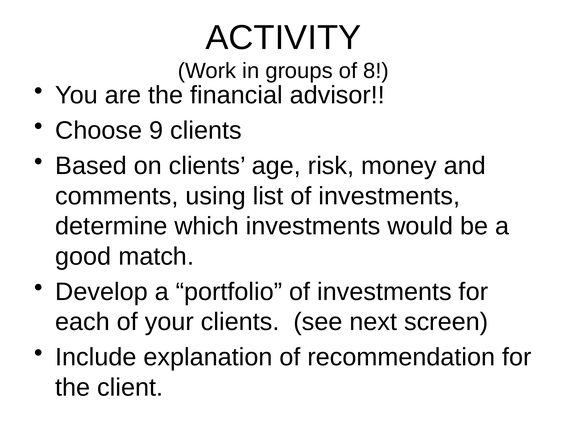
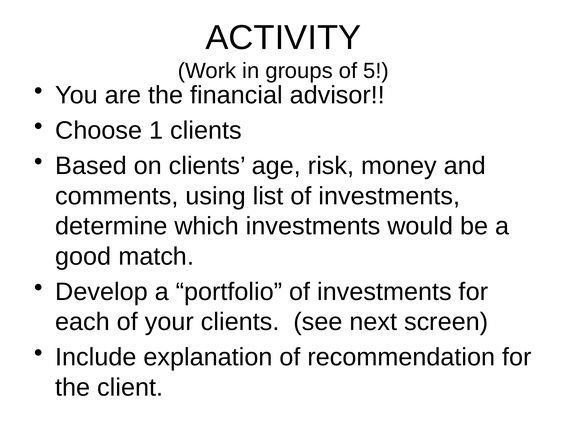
8: 8 -> 5 (376, 71)
9: 9 -> 1 (156, 131)
